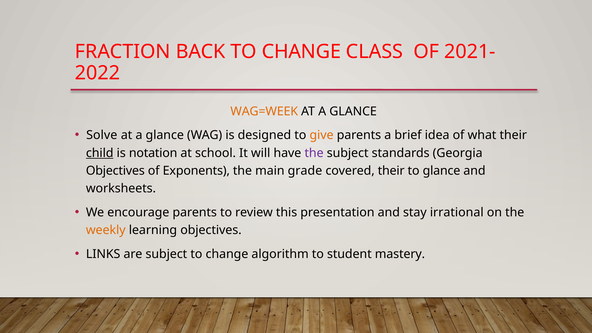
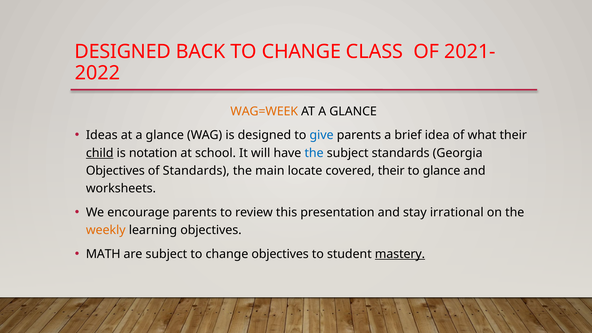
FRACTION: FRACTION -> DESIGNED (123, 52)
Solve: Solve -> Ideas (102, 135)
give colour: orange -> blue (322, 135)
the colour: purple -> blue (314, 153)
of Exponents: Exponents -> Standards (196, 171)
grade: grade -> locate (305, 171)
LINKS: LINKS -> MATH (103, 254)
change algorithm: algorithm -> objectives (280, 254)
mastery underline: none -> present (400, 254)
